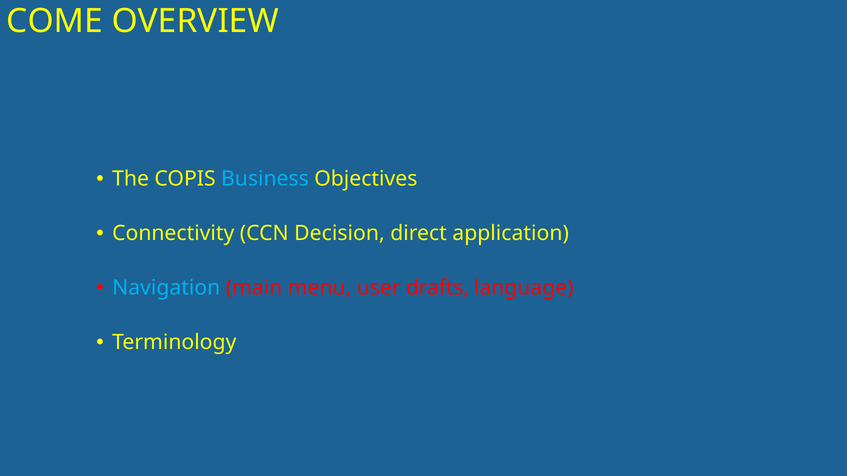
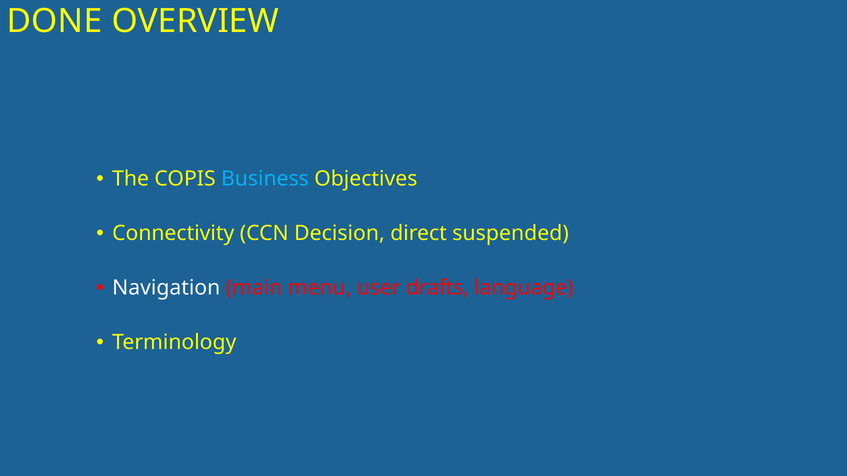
COME: COME -> DONE (55, 21)
application: application -> suspended (511, 234)
Navigation colour: light blue -> white (166, 288)
